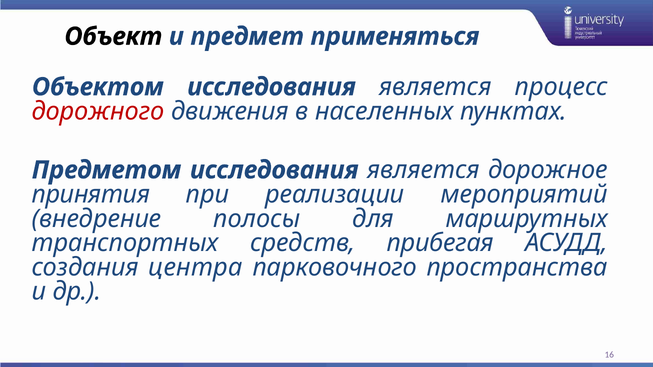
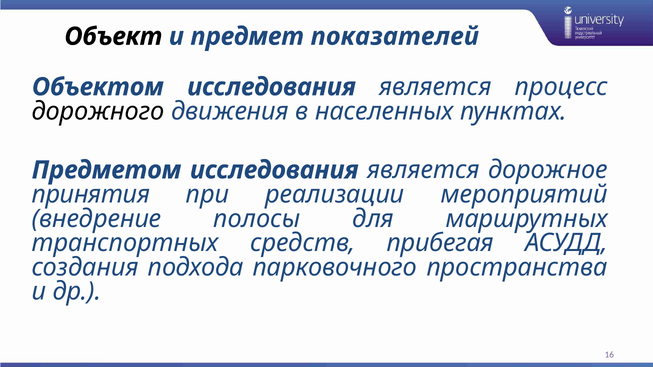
применяться: применяться -> показателей (395, 36)
дорожного colour: red -> black (98, 111)
центра: центра -> подхода (196, 267)
